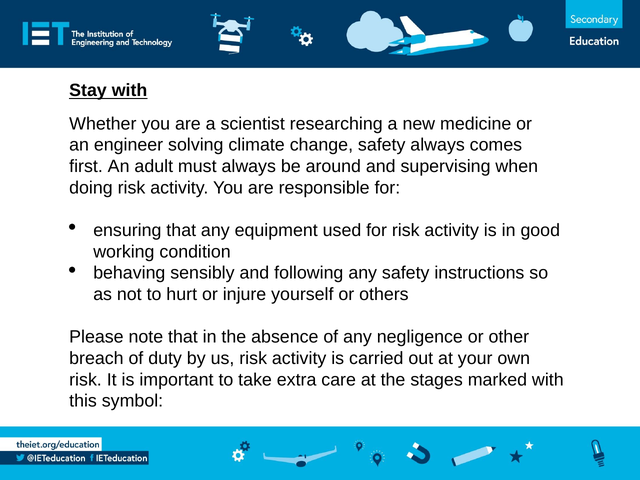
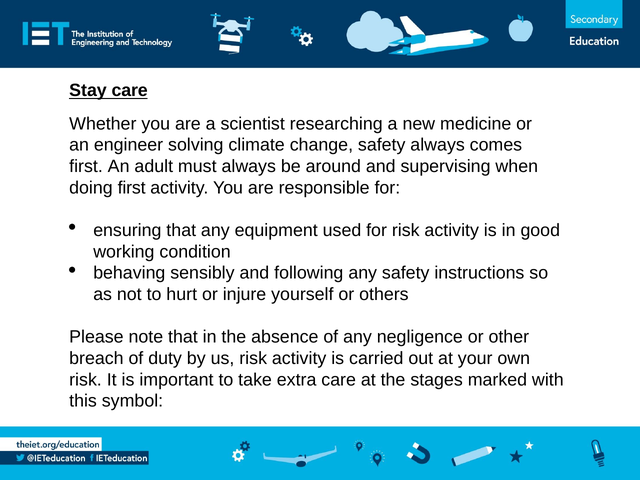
Stay with: with -> care (130, 91)
doing risk: risk -> first (132, 188)
